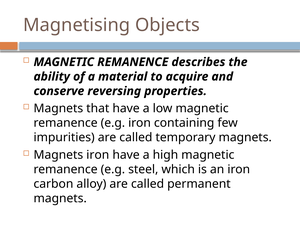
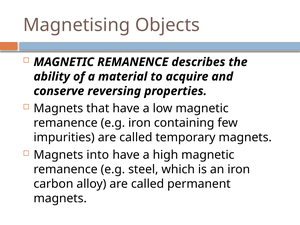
Magnets iron: iron -> into (98, 155)
